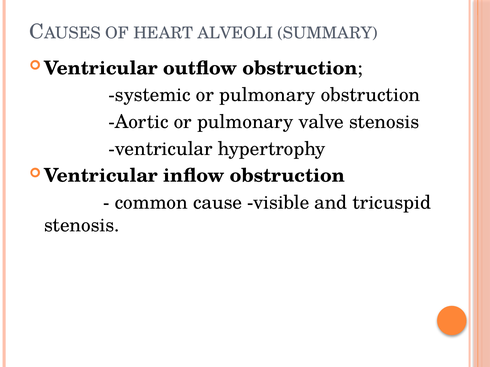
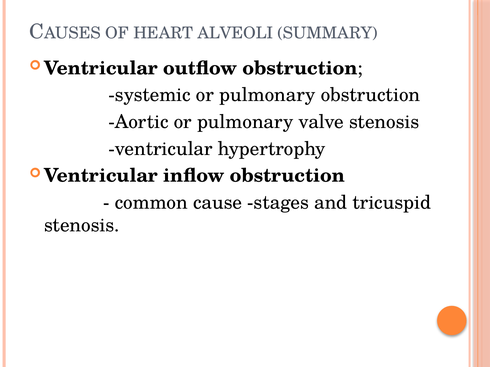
visible: visible -> stages (278, 203)
